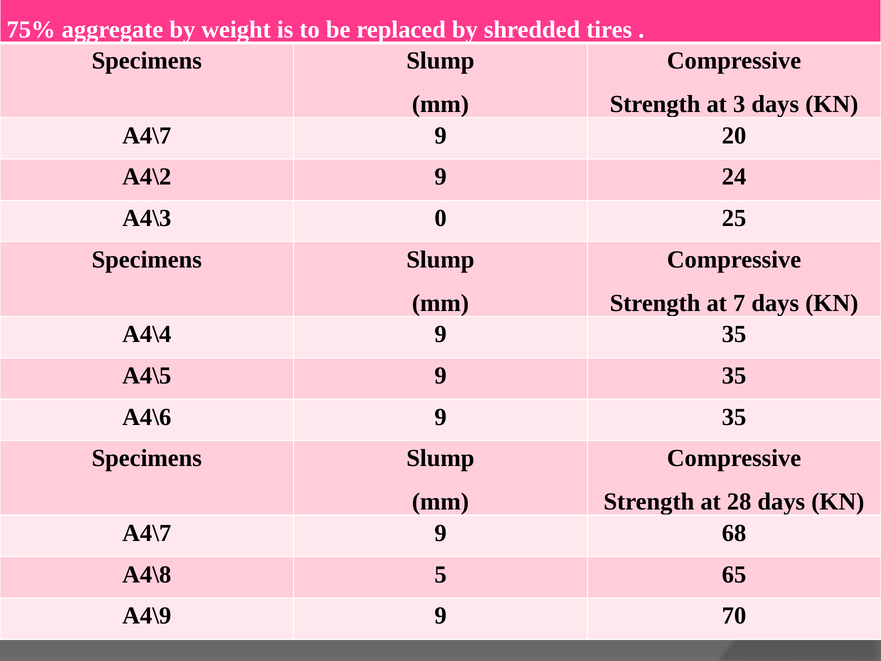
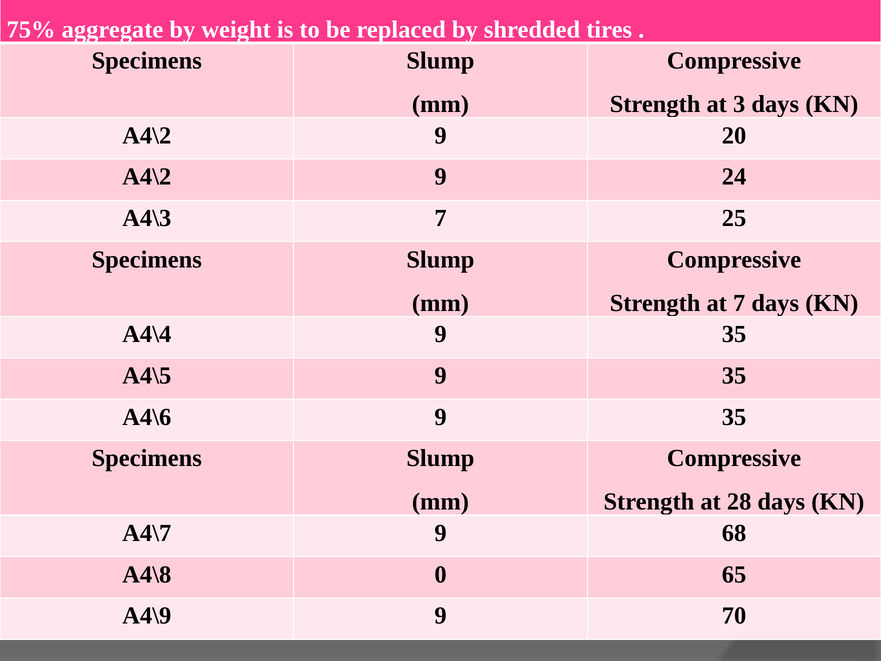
A4\7: A4\7 -> A4\2 (147, 135)
A4\3 0: 0 -> 7 (441, 218)
5: 5 -> 0 (441, 574)
